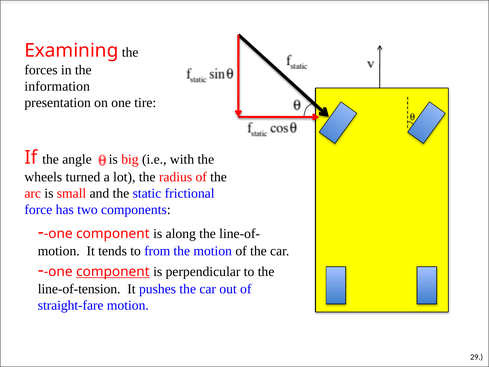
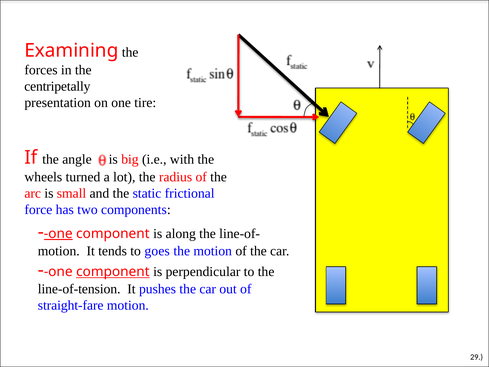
information: information -> centripetally (57, 86)
one underline: none -> present (58, 234)
from: from -> goes (157, 251)
